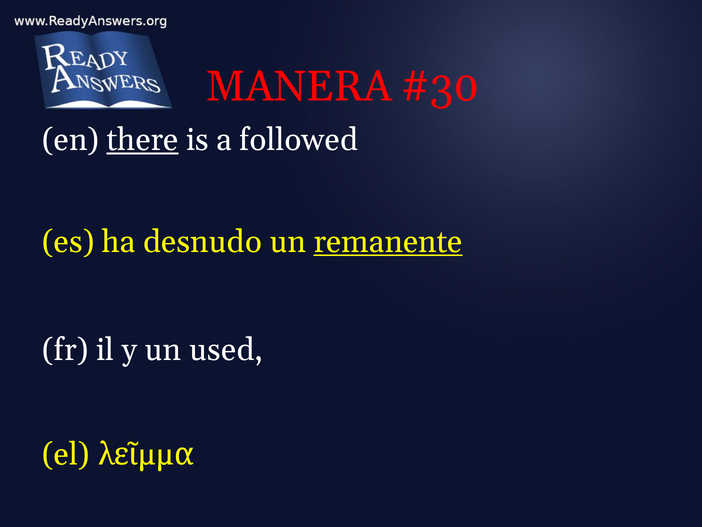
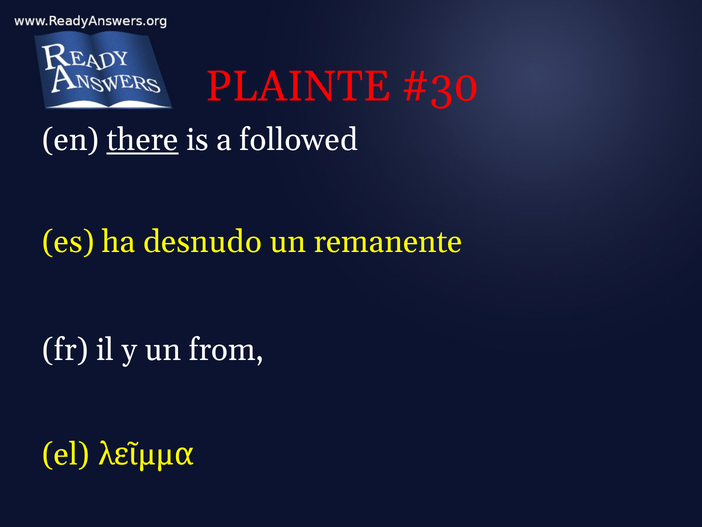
MANERA: MANERA -> PLAINTE (299, 87)
remanente underline: present -> none (388, 242)
used: used -> from (226, 350)
